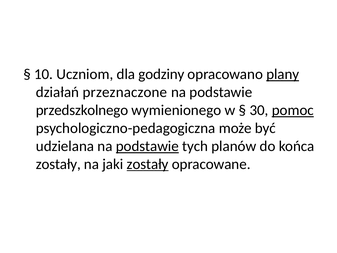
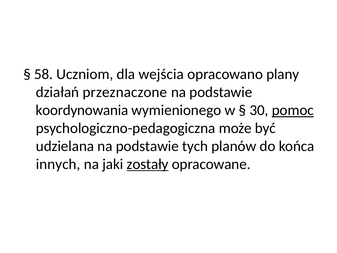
10: 10 -> 58 (44, 74)
godziny: godziny -> wejścia (161, 74)
plany underline: present -> none (283, 74)
przedszkolnego: przedszkolnego -> koordynowania (82, 110)
podstawie underline: present -> none (147, 146)
zostały: zostały -> innych (58, 164)
